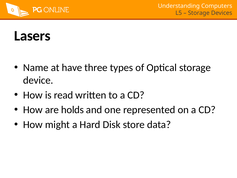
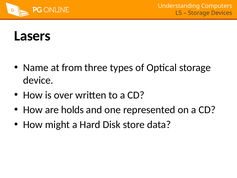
have: have -> from (72, 68)
read: read -> over (63, 95)
